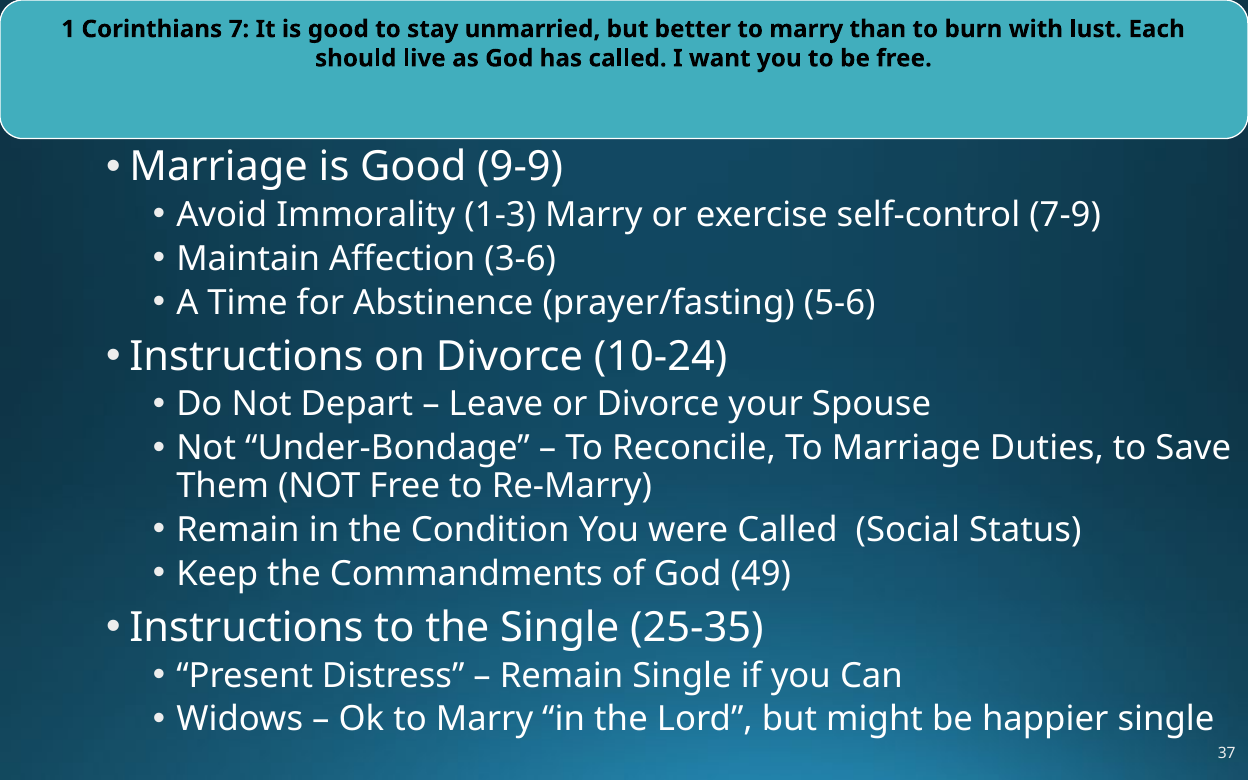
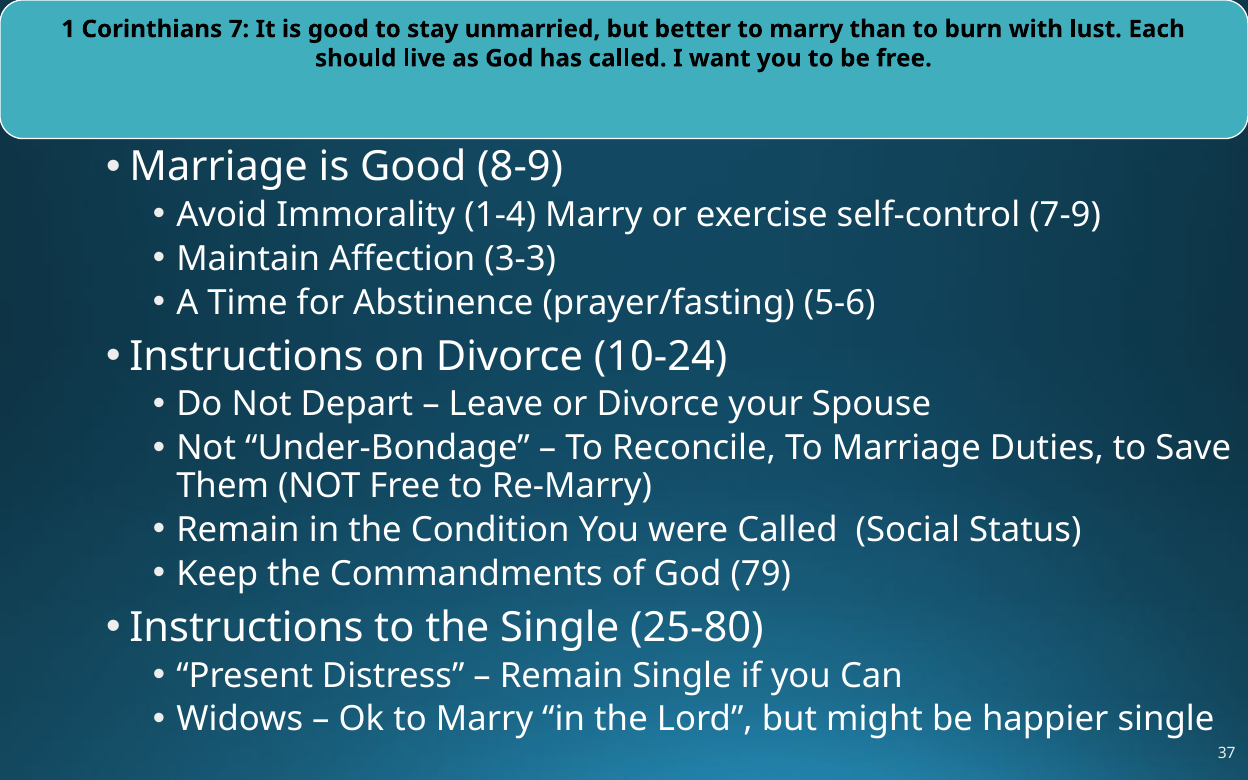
9-9: 9-9 -> 8-9 (520, 167)
1-3: 1-3 -> 1-4 (500, 215)
3-6: 3-6 -> 3-3 (520, 259)
49: 49 -> 79 (761, 574)
25-35: 25-35 -> 25-80 (697, 628)
